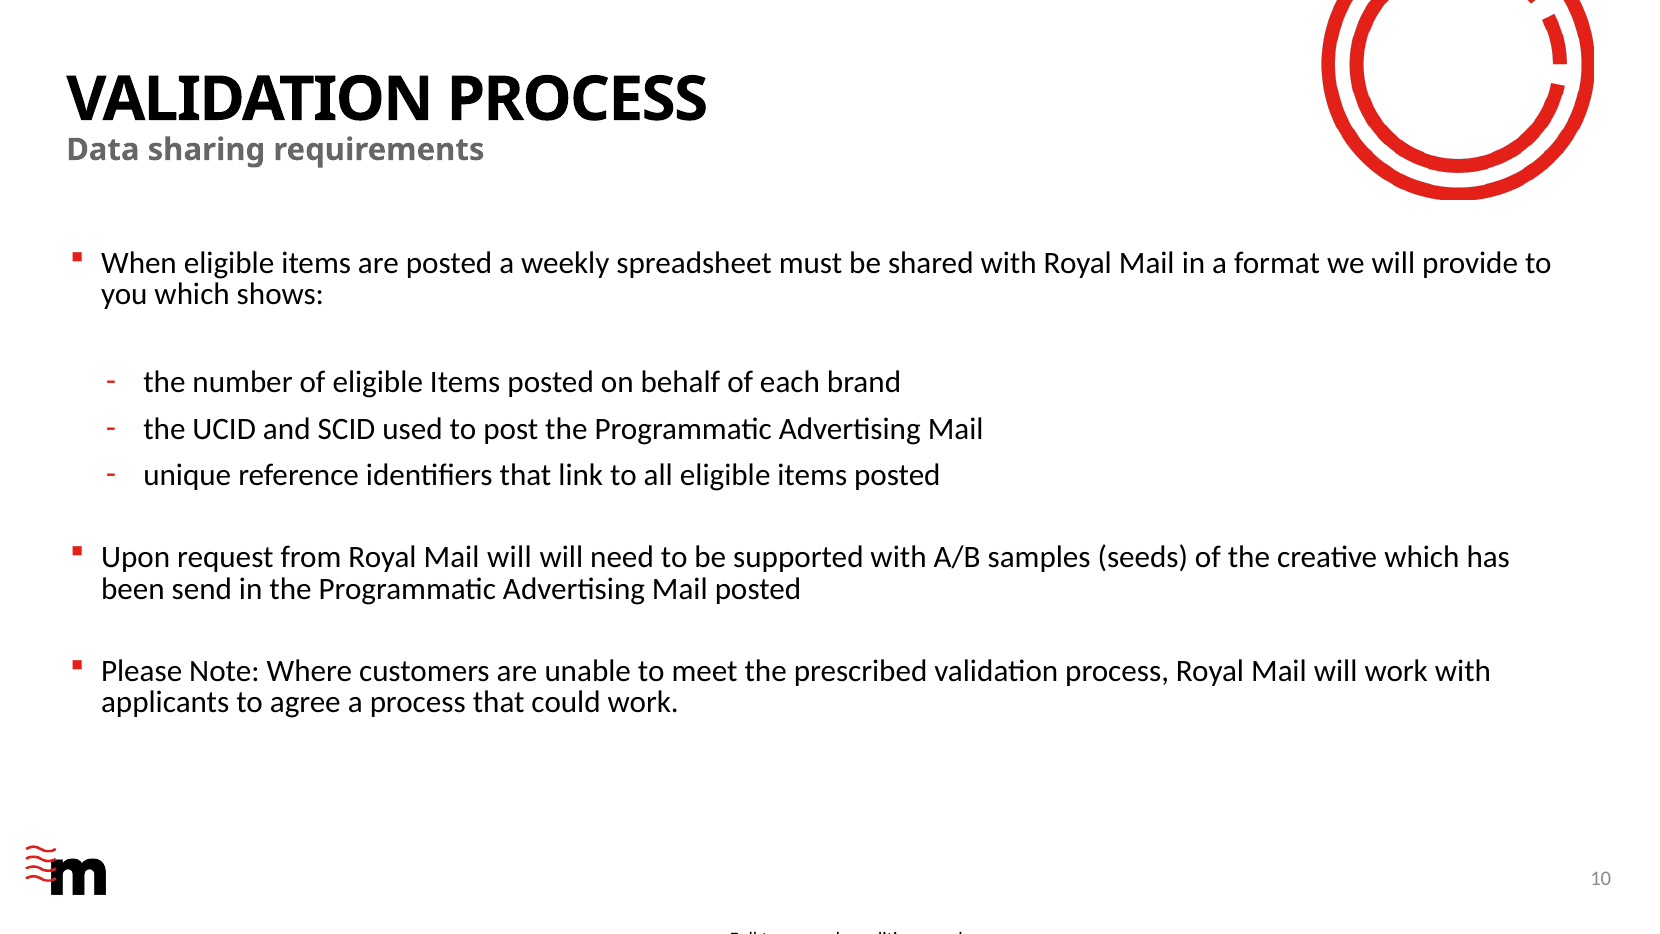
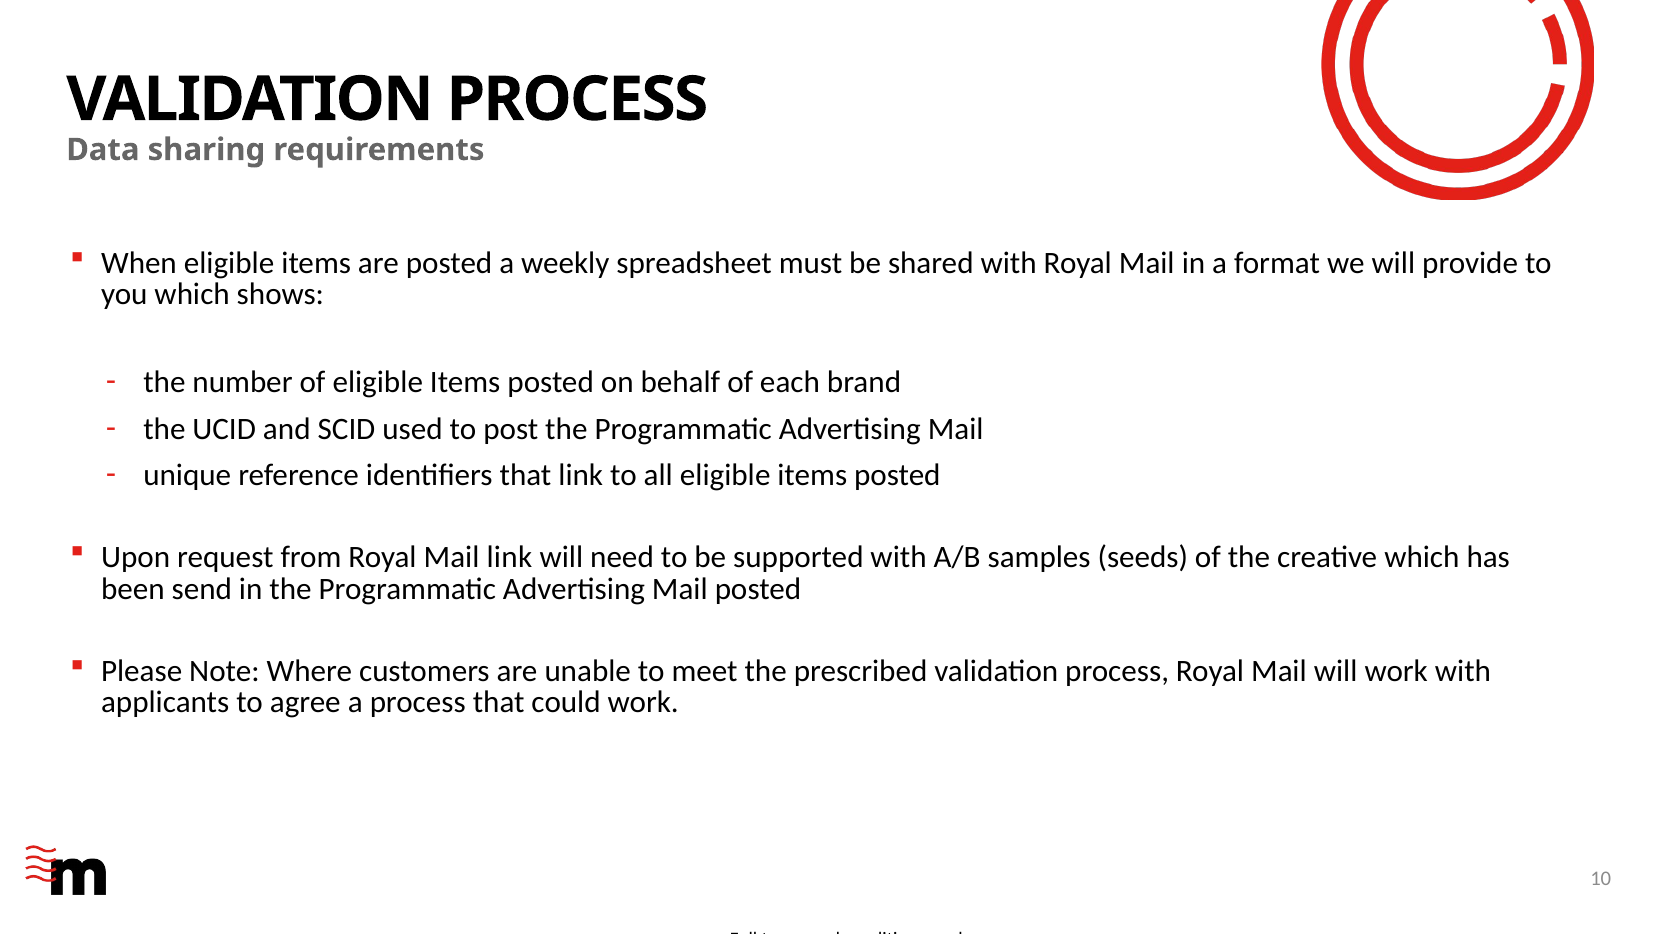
from Royal Mail will: will -> link (509, 557)
